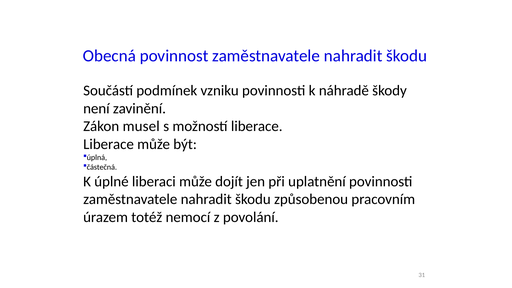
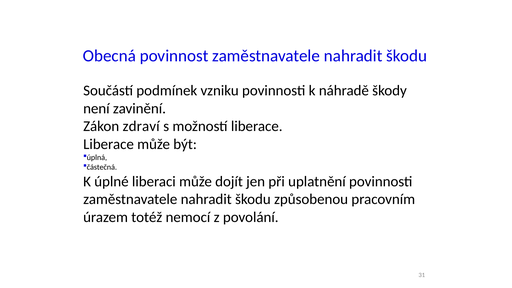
musel: musel -> zdraví (141, 126)
